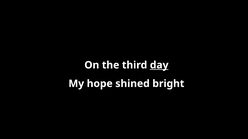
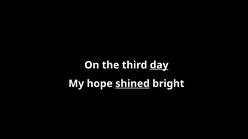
shined underline: none -> present (133, 84)
